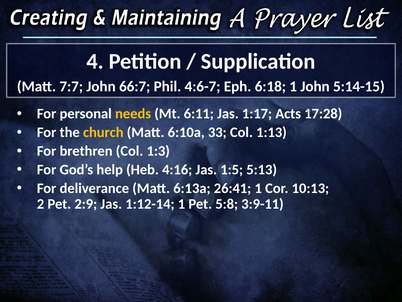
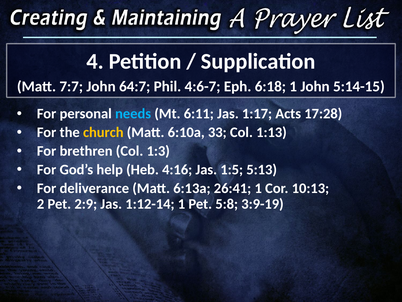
66:7: 66:7 -> 64:7 (135, 86)
needs colour: yellow -> light blue (133, 114)
3:9-11: 3:9-11 -> 3:9-19 (262, 204)
